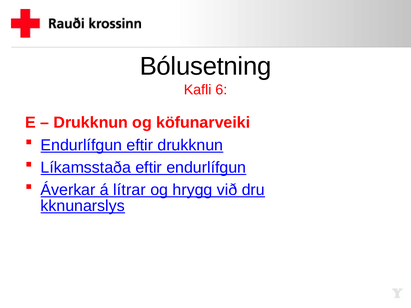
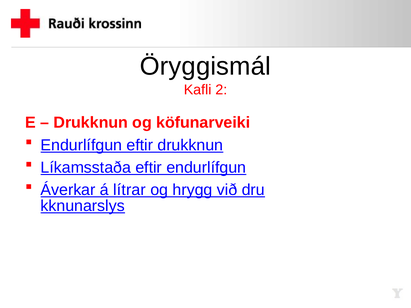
Bólusetning: Bólusetning -> Öryggismál (205, 67)
6: 6 -> 2 (221, 90)
